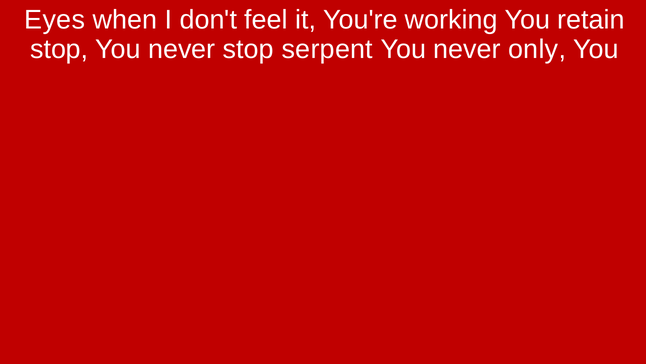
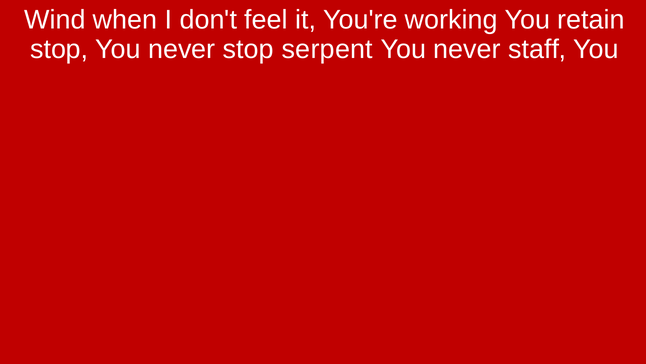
Eyes: Eyes -> Wind (55, 20)
only: only -> staff (537, 49)
